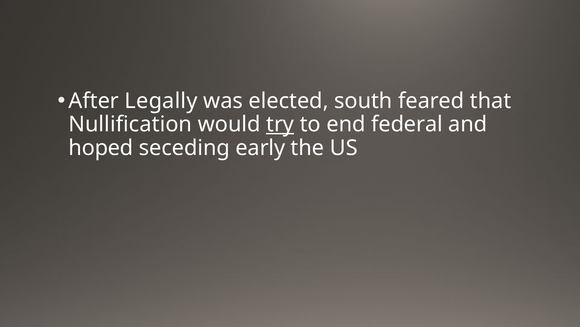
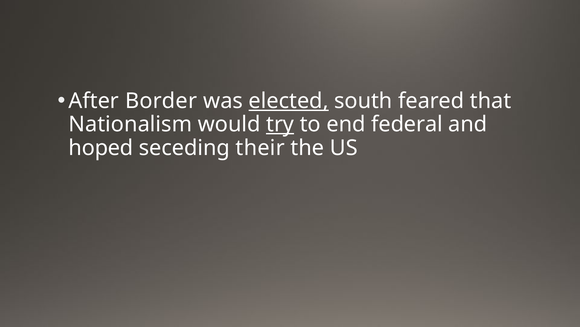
Legally: Legally -> Border (161, 101)
elected underline: none -> present (289, 101)
Nullification: Nullification -> Nationalism (130, 124)
early: early -> their (260, 148)
